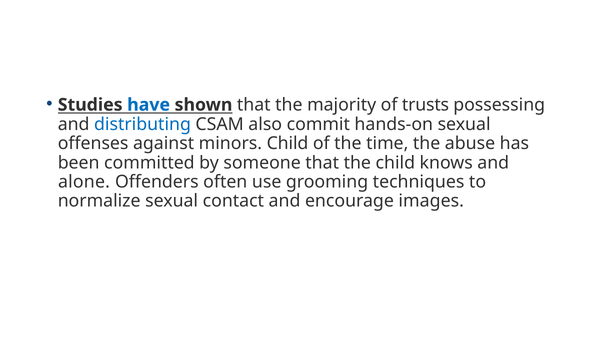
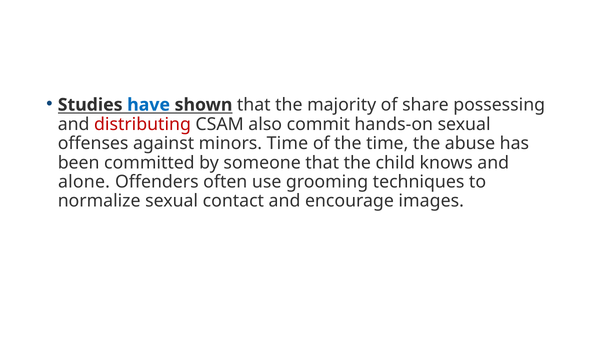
trusts: trusts -> share (425, 105)
distributing colour: blue -> red (143, 124)
minors Child: Child -> Time (287, 144)
